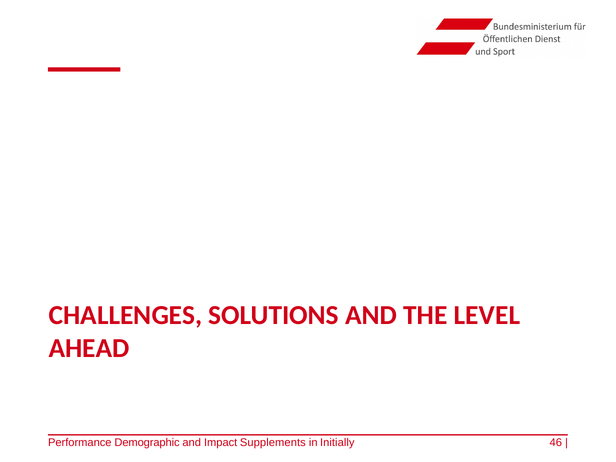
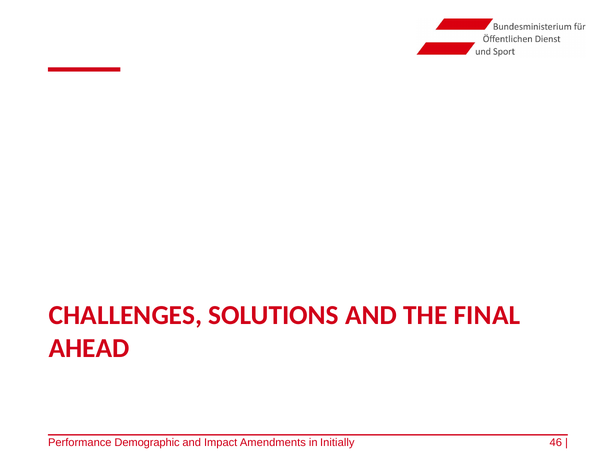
LEVEL: LEVEL -> FINAL (487, 315)
Supplements: Supplements -> Amendments (273, 442)
